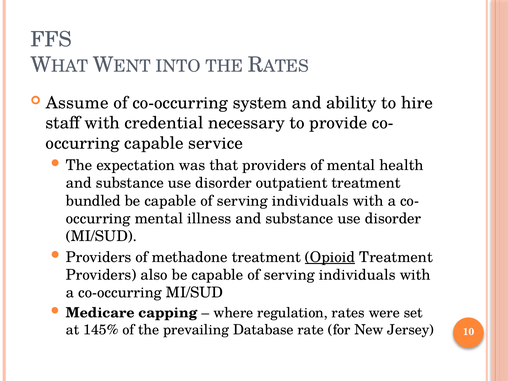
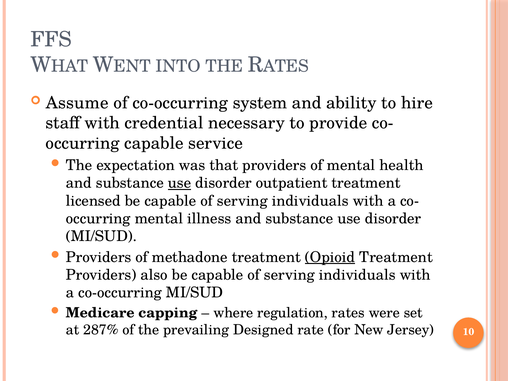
use underline: none -> present (179, 183)
bundled: bundled -> licensed (93, 201)
145%: 145% -> 287% (101, 330)
Database: Database -> Designed (263, 330)
